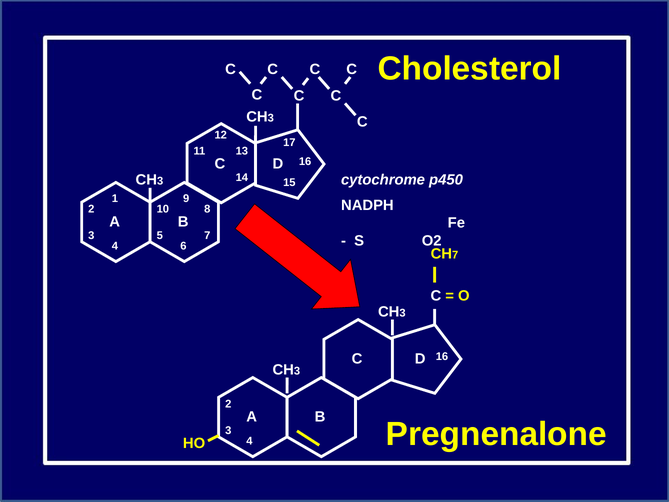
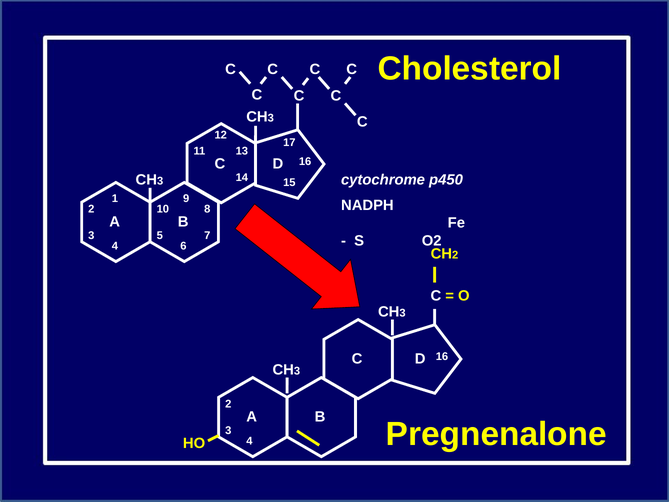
7: 7 -> 2 (455, 255)
